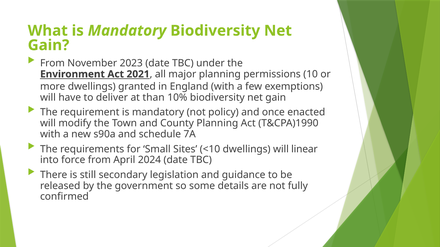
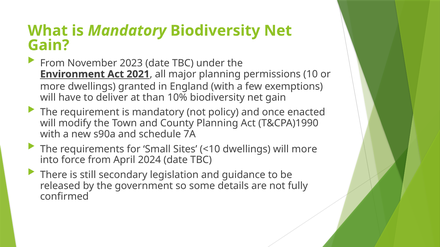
will linear: linear -> more (304, 149)
